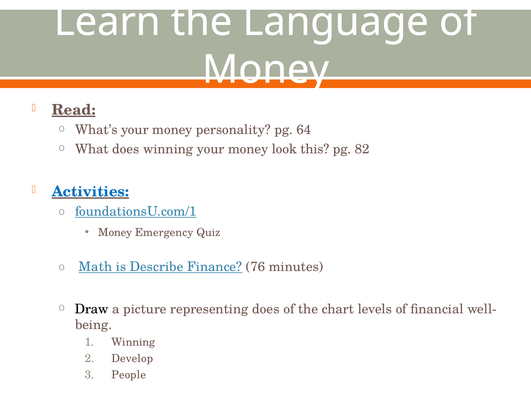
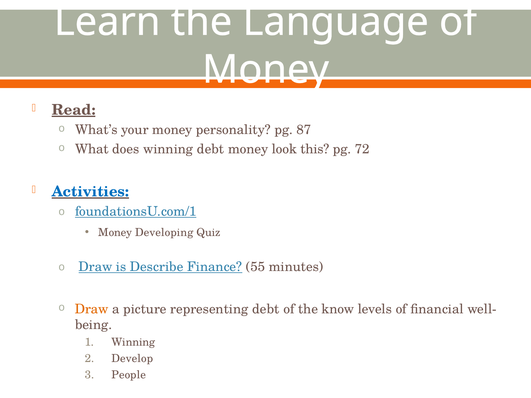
64: 64 -> 87 (304, 130)
winning your: your -> debt (211, 149)
82: 82 -> 72 (362, 149)
Emergency: Emergency -> Developing (164, 233)
Math: Math -> Draw (96, 267)
76: 76 -> 55 (256, 267)
Draw colour: black -> orange (92, 309)
representing does: does -> debt (266, 309)
chart: chart -> know (338, 309)
